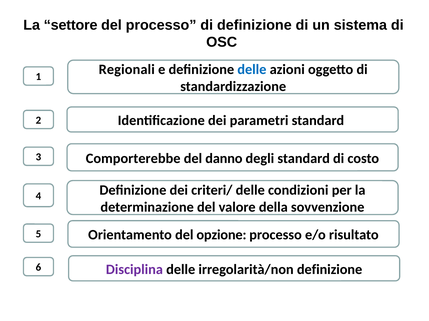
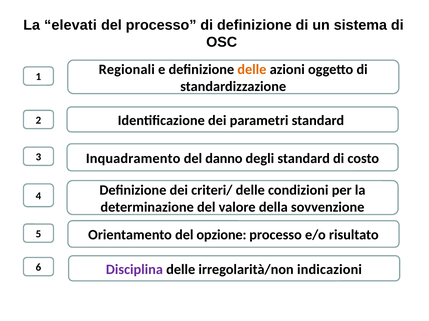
settore: settore -> elevati (70, 25)
delle colour: blue -> orange (252, 69)
Comporterebbe: Comporterebbe -> Inquadramento (133, 159)
irregolarità/non definizione: definizione -> indicazioni (329, 270)
